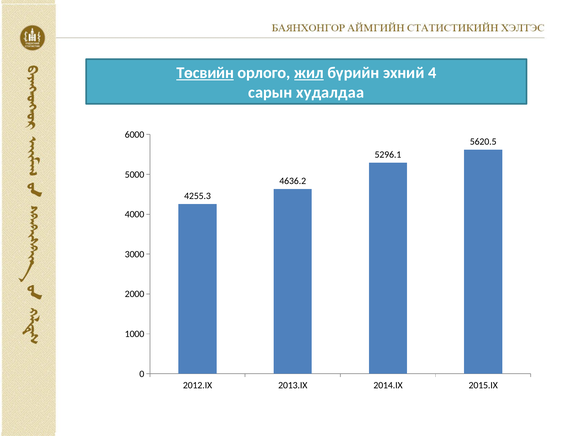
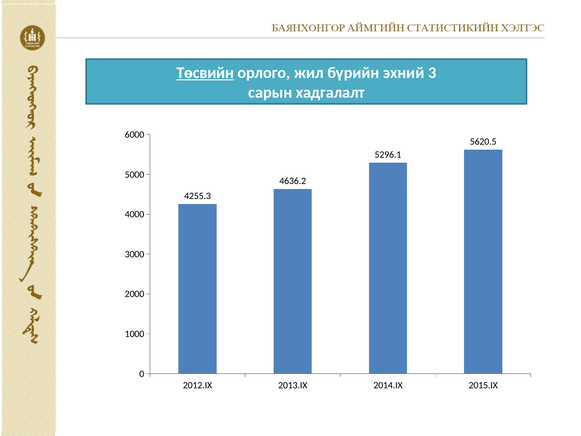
жил underline: present -> none (309, 73)
4: 4 -> 3 (432, 73)
худалдаа: худалдаа -> хадгалалт (330, 92)
